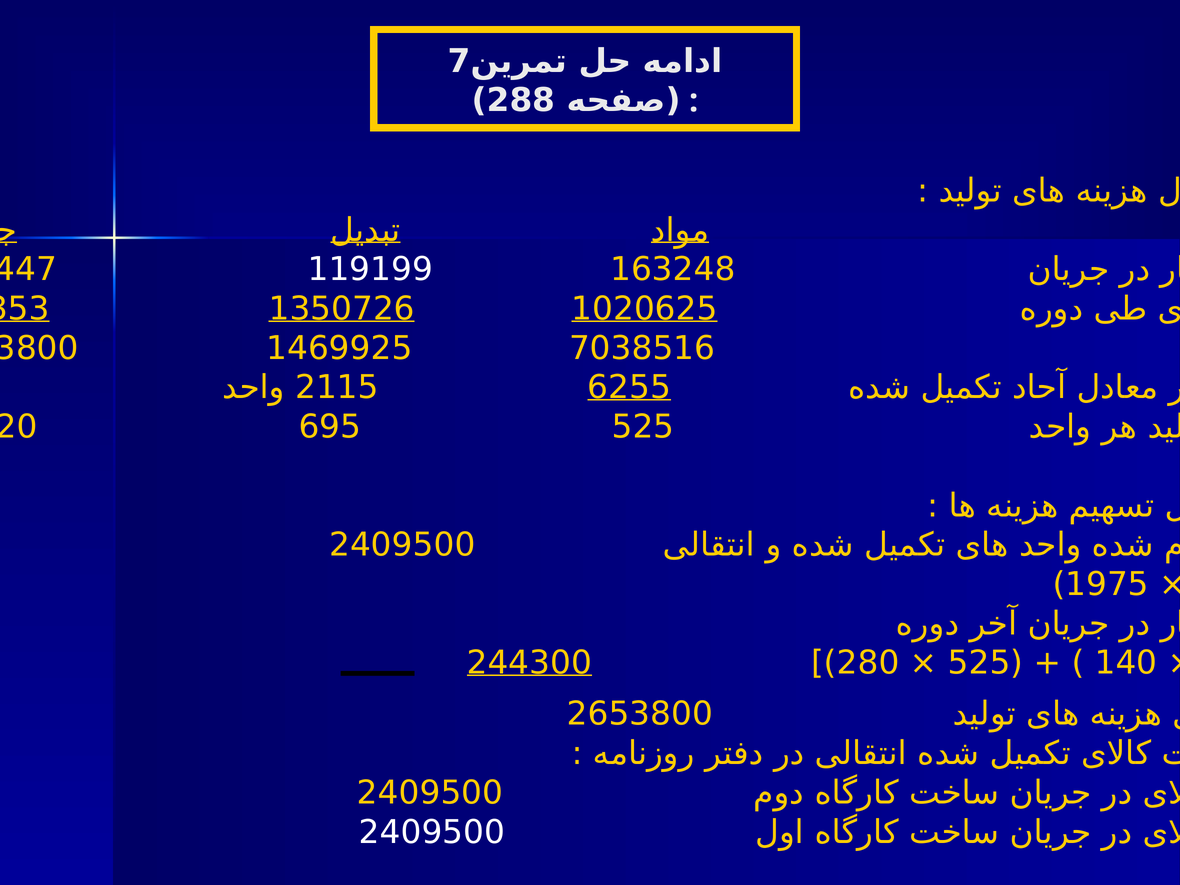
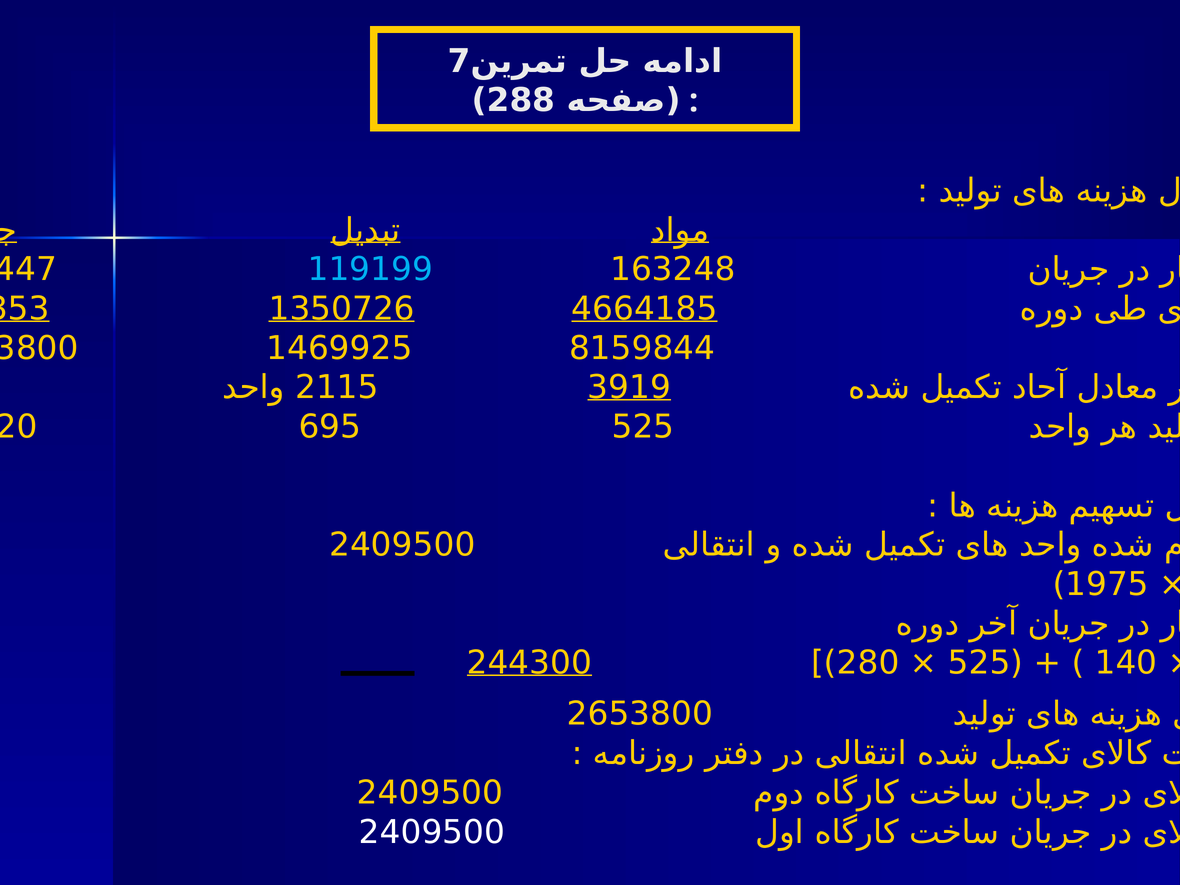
119199 colour: white -> light blue (370, 270)
1020625: 1020625 -> 4664185 (644, 309)
7038516: 7038516 -> 8159844 (642, 348)
6255: 6255 -> 3919 (629, 388)
